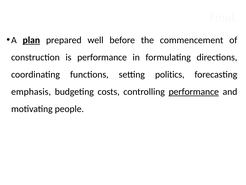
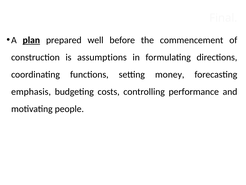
is performance: performance -> assumptions (102, 57)
politics: politics -> money (170, 74)
performance underline: present -> none (194, 92)
